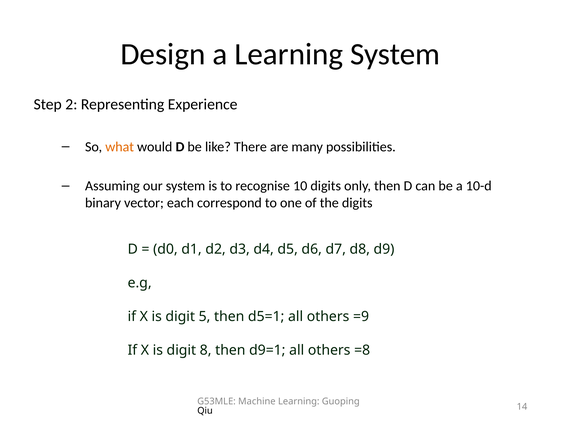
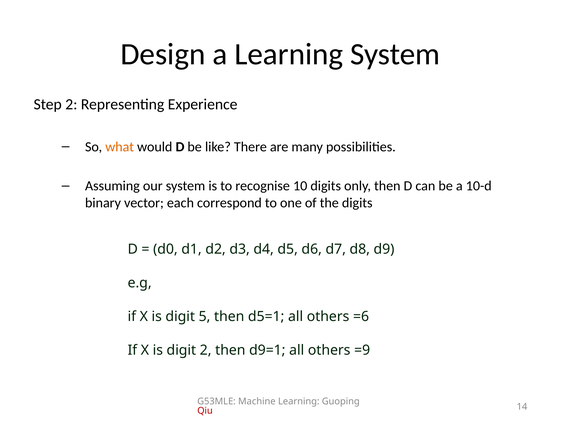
=9: =9 -> =6 (361, 316)
digit 8: 8 -> 2 (206, 350)
=8: =8 -> =9 (362, 350)
Qiu colour: black -> red (205, 410)
